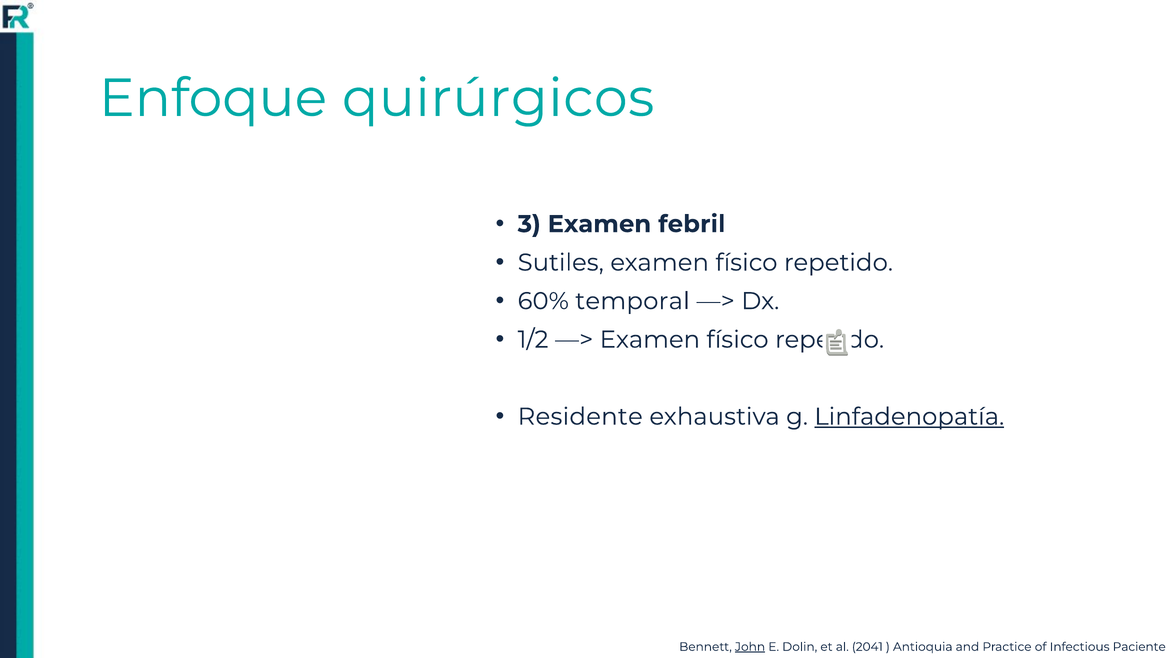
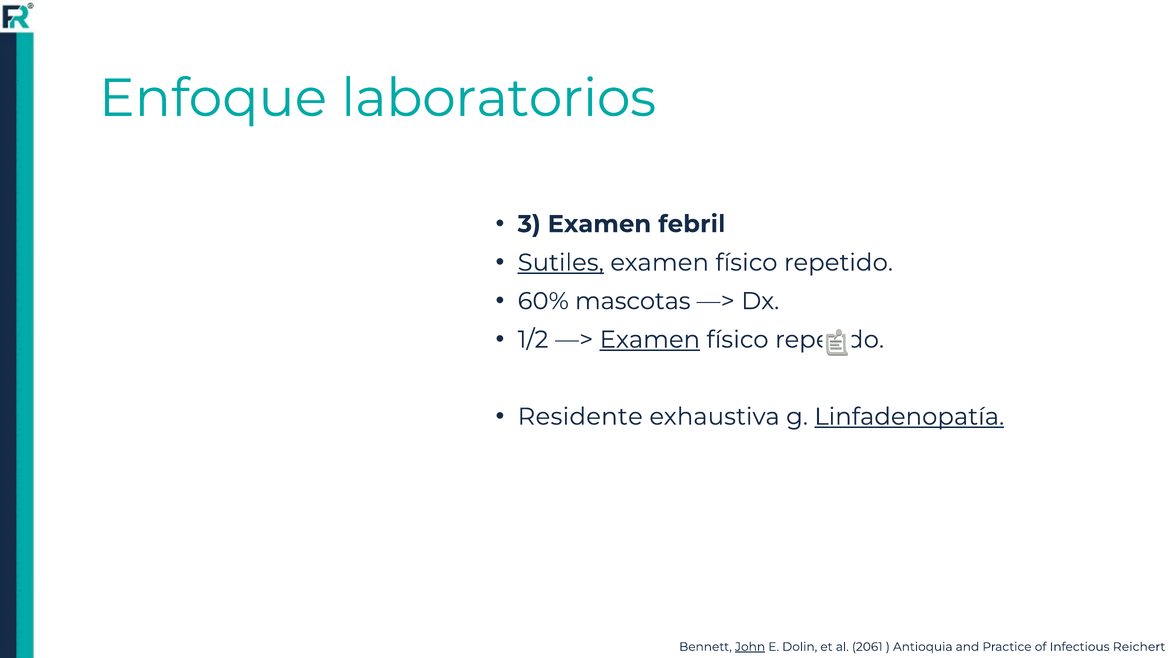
quirúrgicos: quirúrgicos -> laboratorios (499, 98)
Sutiles underline: none -> present (561, 263)
temporal: temporal -> mascotas (633, 301)
Examen underline: none -> present (650, 340)
2041: 2041 -> 2061 (867, 647)
Paciente: Paciente -> Reichert (1139, 647)
